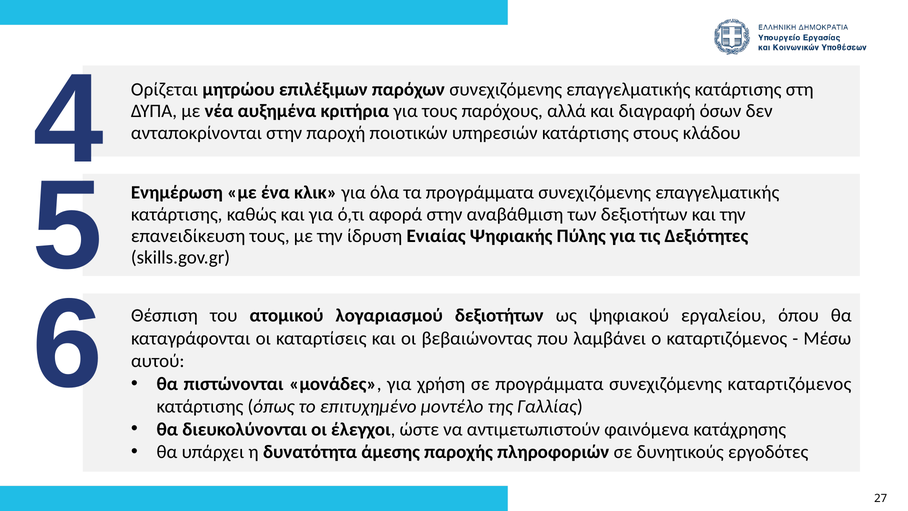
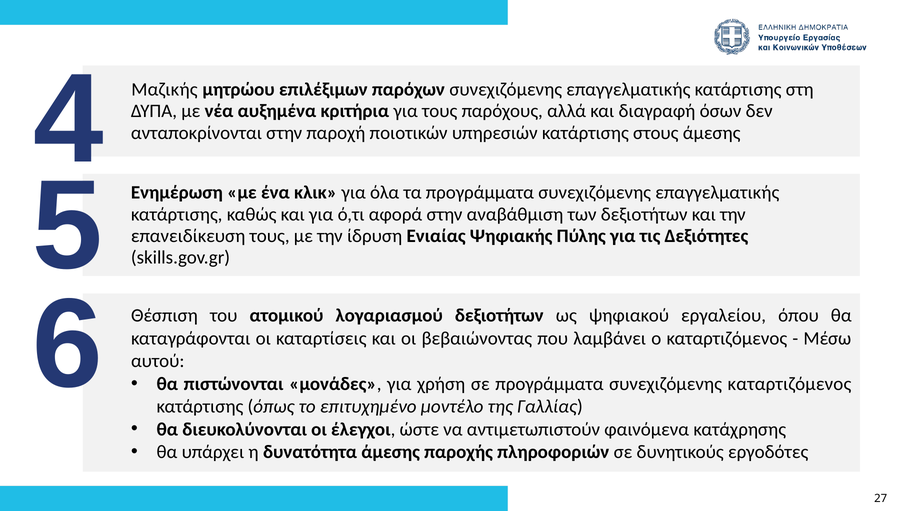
Ορίζεται: Ορίζεται -> Μαζικής (164, 90)
στους κλάδου: κλάδου -> άμεσης (712, 133)
